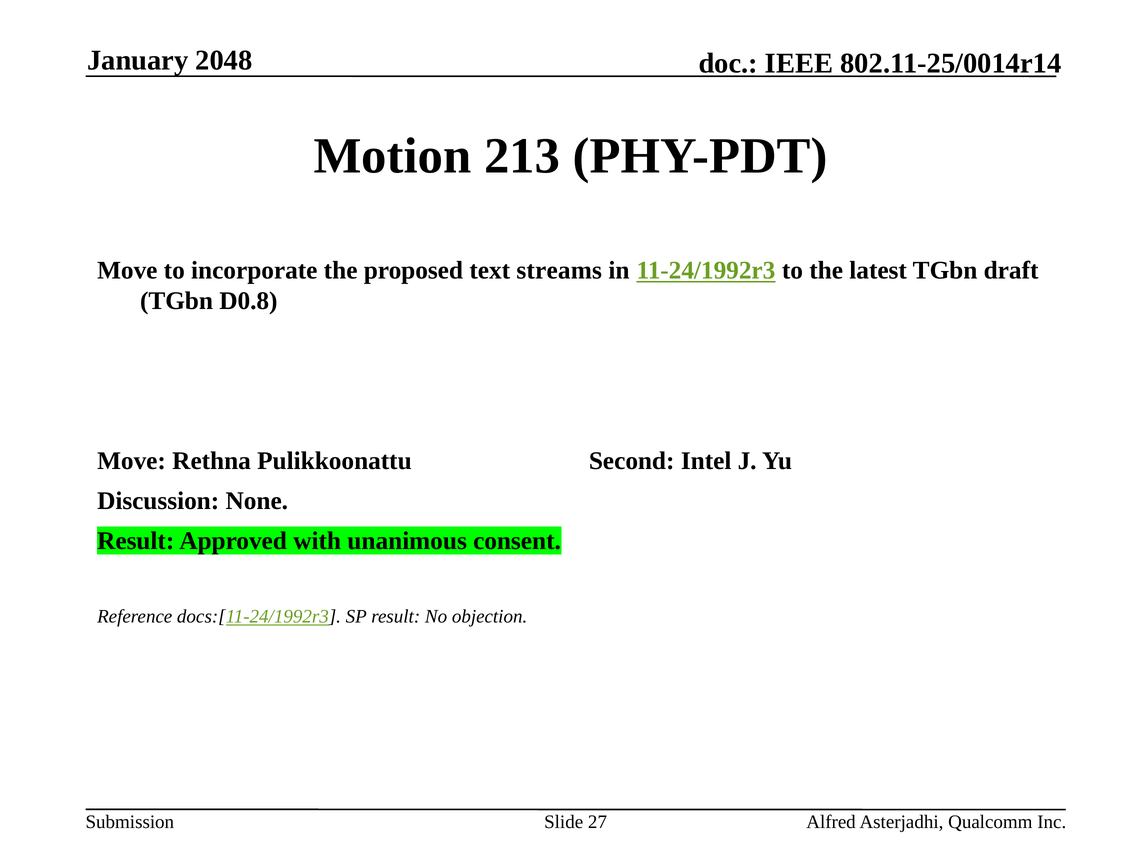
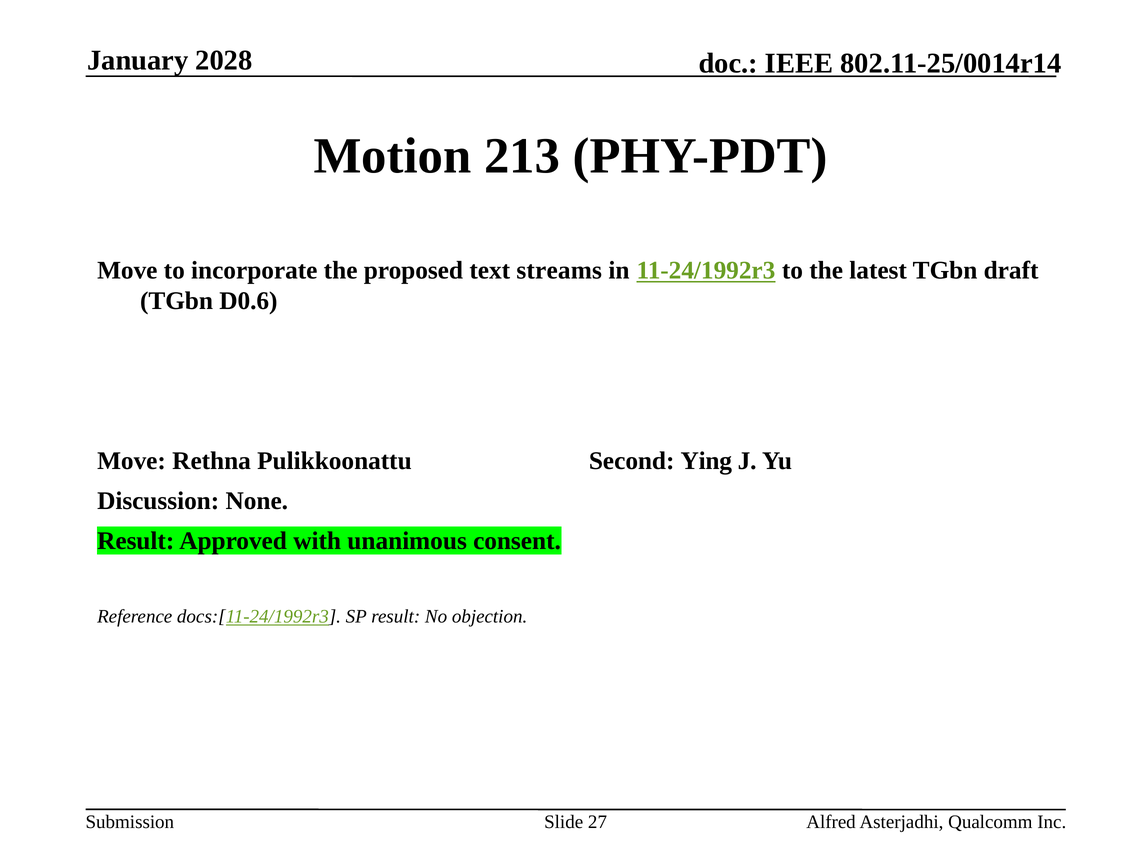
2048: 2048 -> 2028 (224, 61)
D0.8: D0.8 -> D0.6 (248, 301)
Intel: Intel -> Ying (706, 460)
